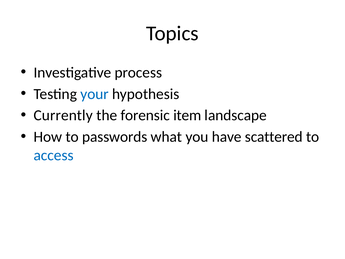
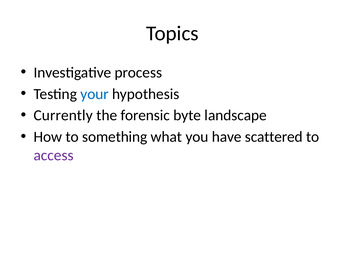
item: item -> byte (187, 115)
passwords: passwords -> something (115, 137)
access colour: blue -> purple (54, 155)
